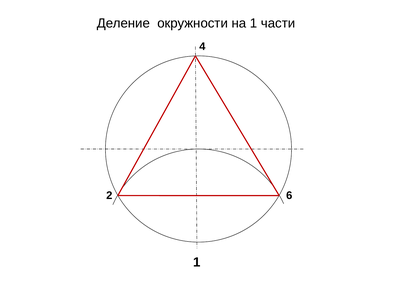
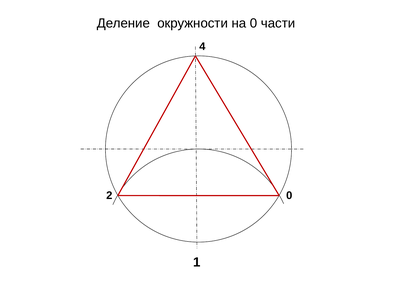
на 1: 1 -> 0 (254, 23)
2 6: 6 -> 0 (289, 195)
